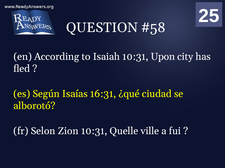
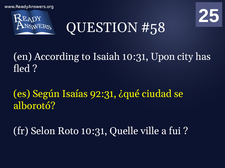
16:31: 16:31 -> 92:31 (103, 94)
Zion: Zion -> Roto (68, 132)
